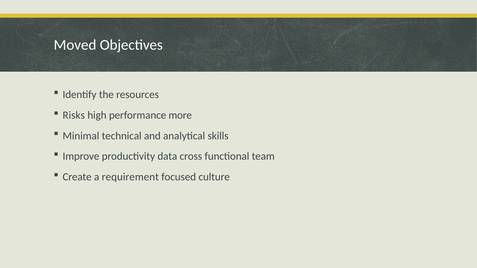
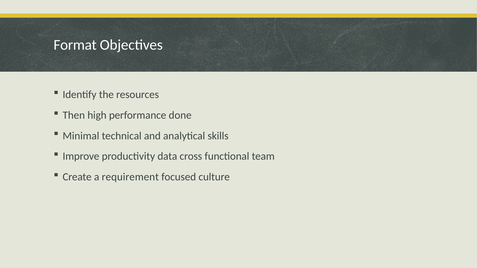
Moved: Moved -> Format (75, 45)
Risks: Risks -> Then (74, 115)
more: more -> done (180, 115)
